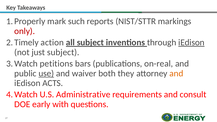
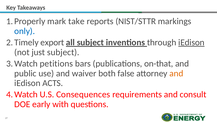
such: such -> take (76, 21)
only colour: red -> blue (25, 31)
action: action -> export (52, 42)
on-real: on-real -> on-that (159, 64)
use underline: present -> none (46, 73)
they: they -> false (126, 73)
Administrative: Administrative -> Consequences (83, 95)
